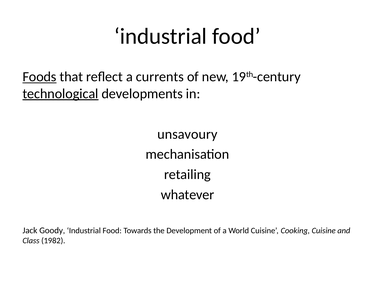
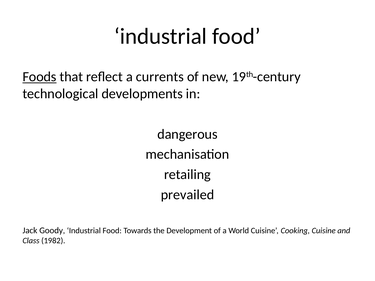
technological underline: present -> none (60, 94)
unsavoury: unsavoury -> dangerous (187, 134)
whatever: whatever -> prevailed (188, 195)
